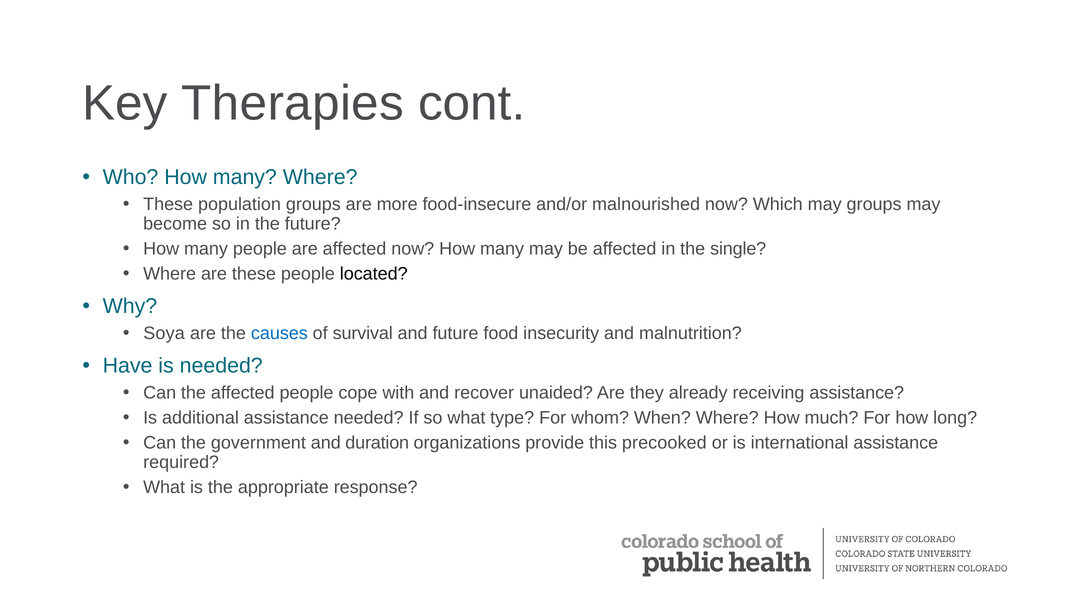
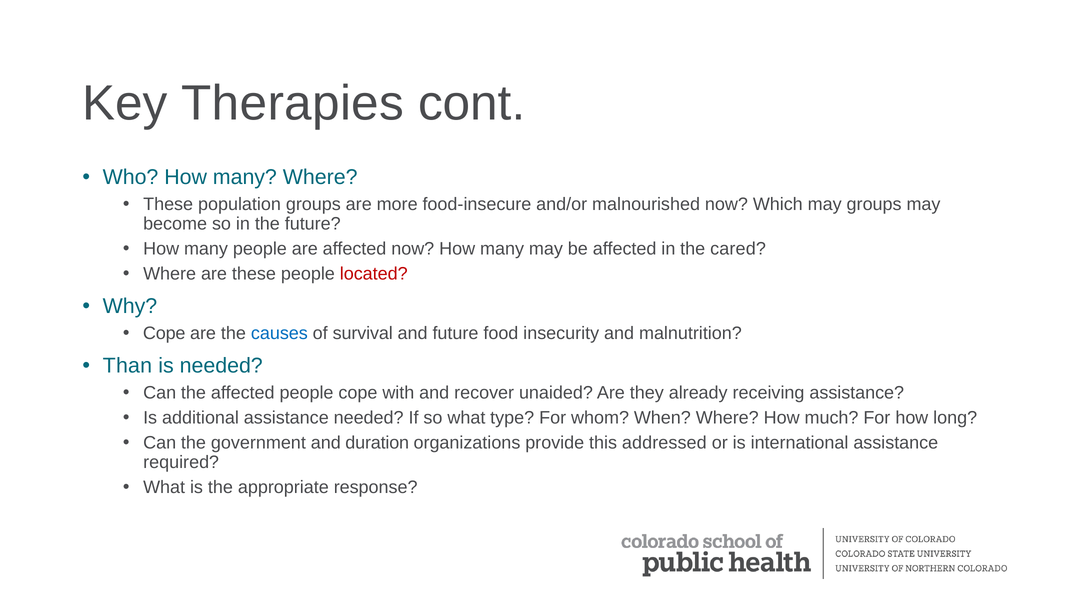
single: single -> cared (738, 249)
located colour: black -> red (374, 274)
Soya: Soya -> Cope (164, 333)
Have: Have -> Than (127, 366)
precooked: precooked -> addressed (664, 443)
